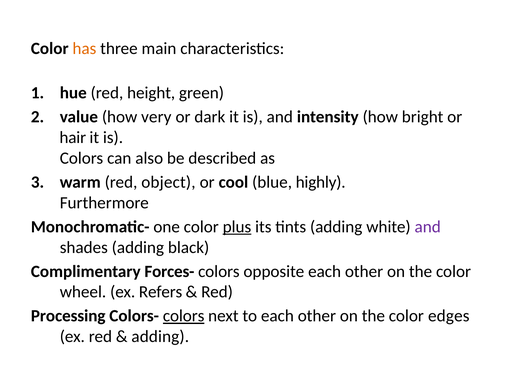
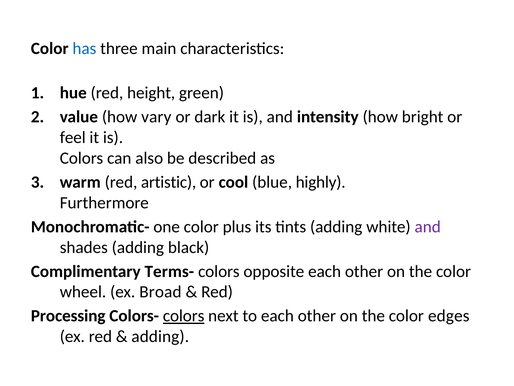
has colour: orange -> blue (84, 48)
very: very -> vary (156, 117)
hair: hair -> feel (73, 137)
object: object -> artistic (169, 182)
plus underline: present -> none (237, 226)
Forces-: Forces- -> Terms- (169, 271)
Refers: Refers -> Broad (160, 292)
